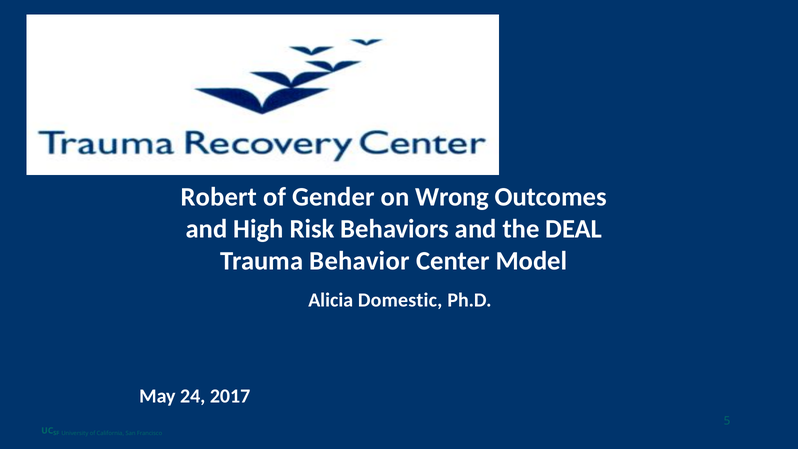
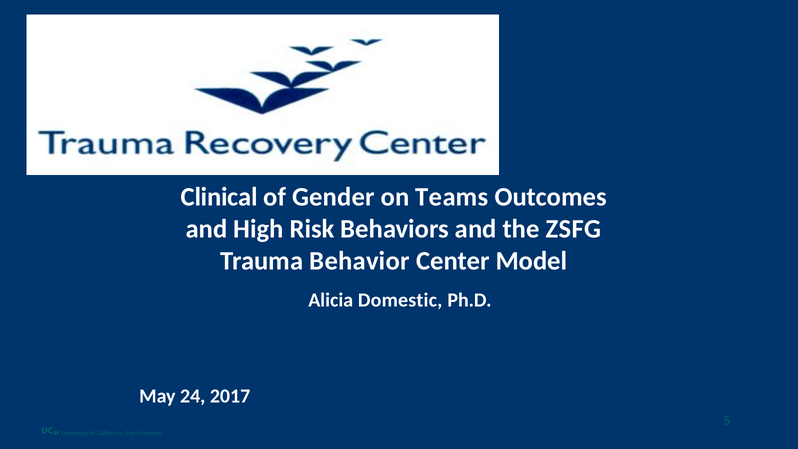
Robert: Robert -> Clinical (219, 197)
Wrong: Wrong -> Teams (452, 197)
DEAL: DEAL -> ZSFG (573, 229)
